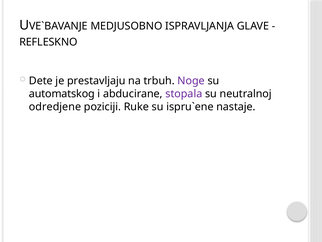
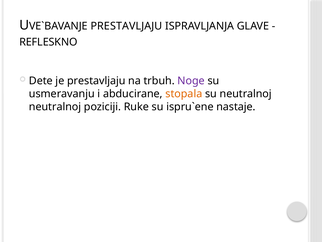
MEDJUSOBNO: MEDJUSOBNO -> PRESTAVLJAJU (126, 26)
automatskog: automatskog -> usmeravanju (62, 94)
stopala colour: purple -> orange (184, 94)
odredjene: odredjene -> neutralnoj (55, 106)
